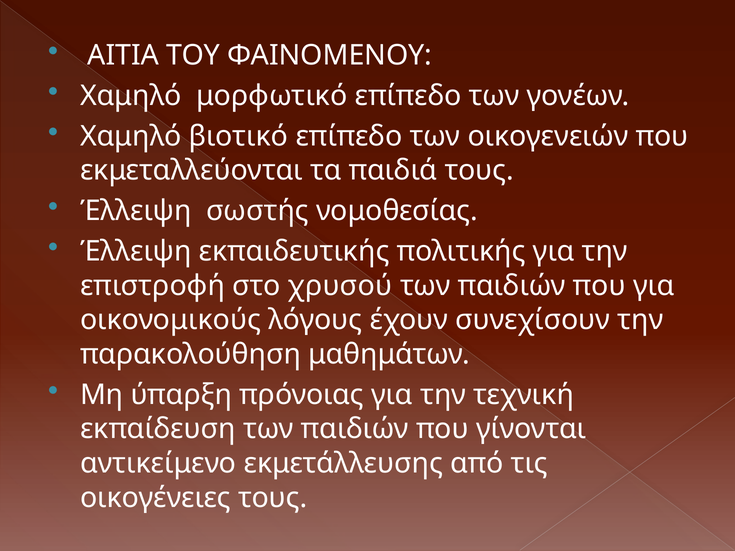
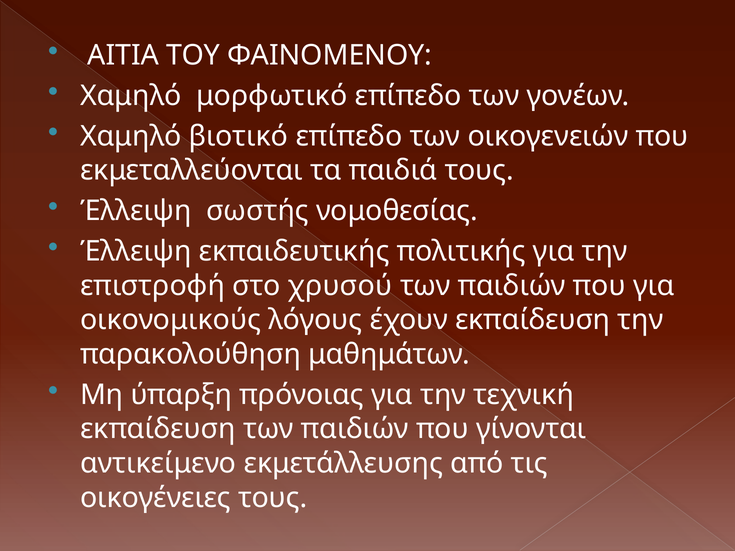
έχουν συνεχίσουν: συνεχίσουν -> εκπαίδευση (533, 320)
